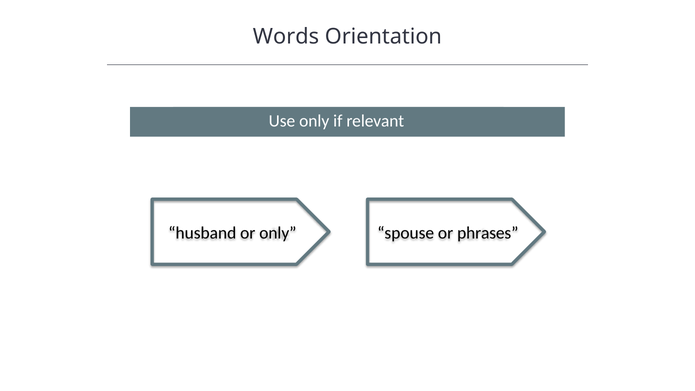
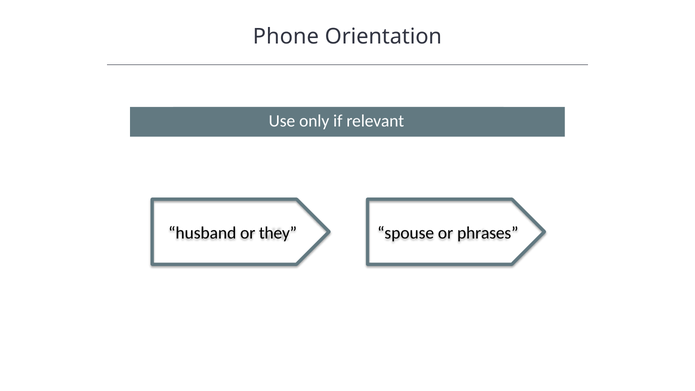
Words: Words -> Phone (286, 36)
or only: only -> they (278, 233)
